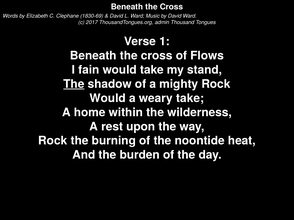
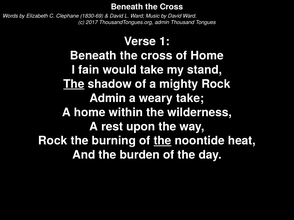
of Flows: Flows -> Home (207, 56)
Would: Would -> Admin (108, 98)
the underline: none -> present (163, 141)
